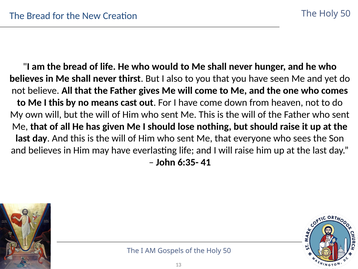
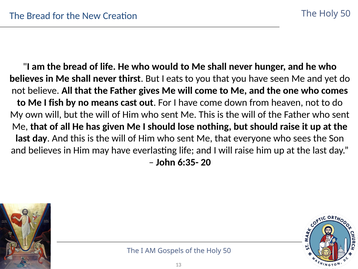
also: also -> eats (175, 78)
I this: this -> fish (56, 102)
41: 41 -> 20 (206, 162)
